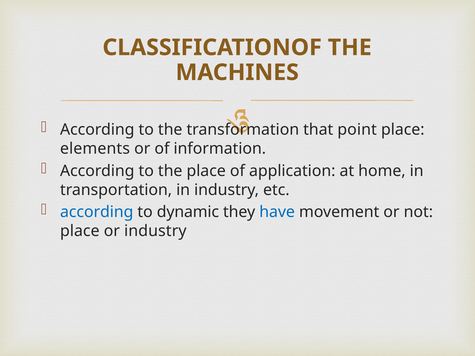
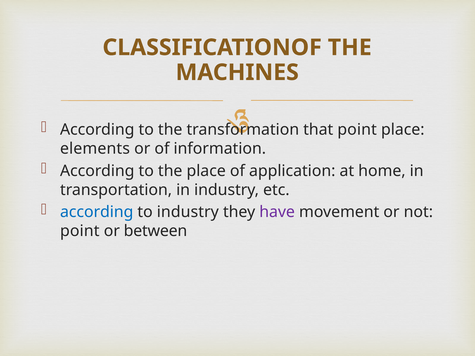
to dynamic: dynamic -> industry (188, 212)
have colour: blue -> purple (277, 212)
place: place -> point (80, 231)
or industry: industry -> between (155, 231)
